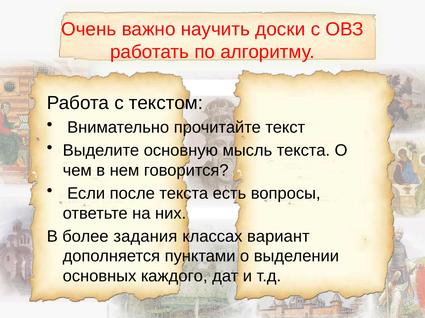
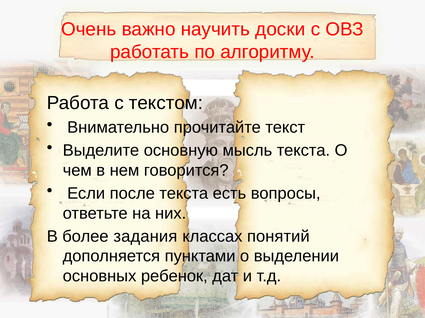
вариант: вариант -> понятий (278, 237)
каждого: каждого -> ребенок (174, 277)
